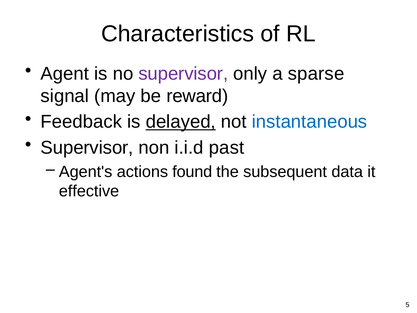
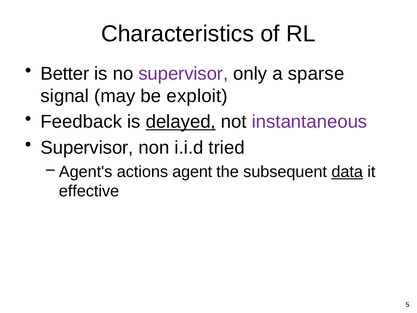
Agent: Agent -> Better (65, 74)
reward: reward -> exploit (197, 96)
instantaneous colour: blue -> purple (310, 122)
past: past -> tried (227, 148)
found: found -> agent (192, 172)
data underline: none -> present (347, 172)
